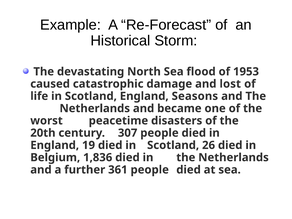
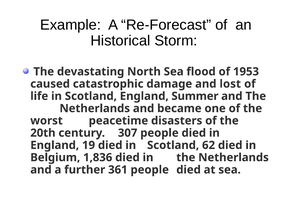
Seasons: Seasons -> Summer (195, 96)
26: 26 -> 62 (209, 145)
